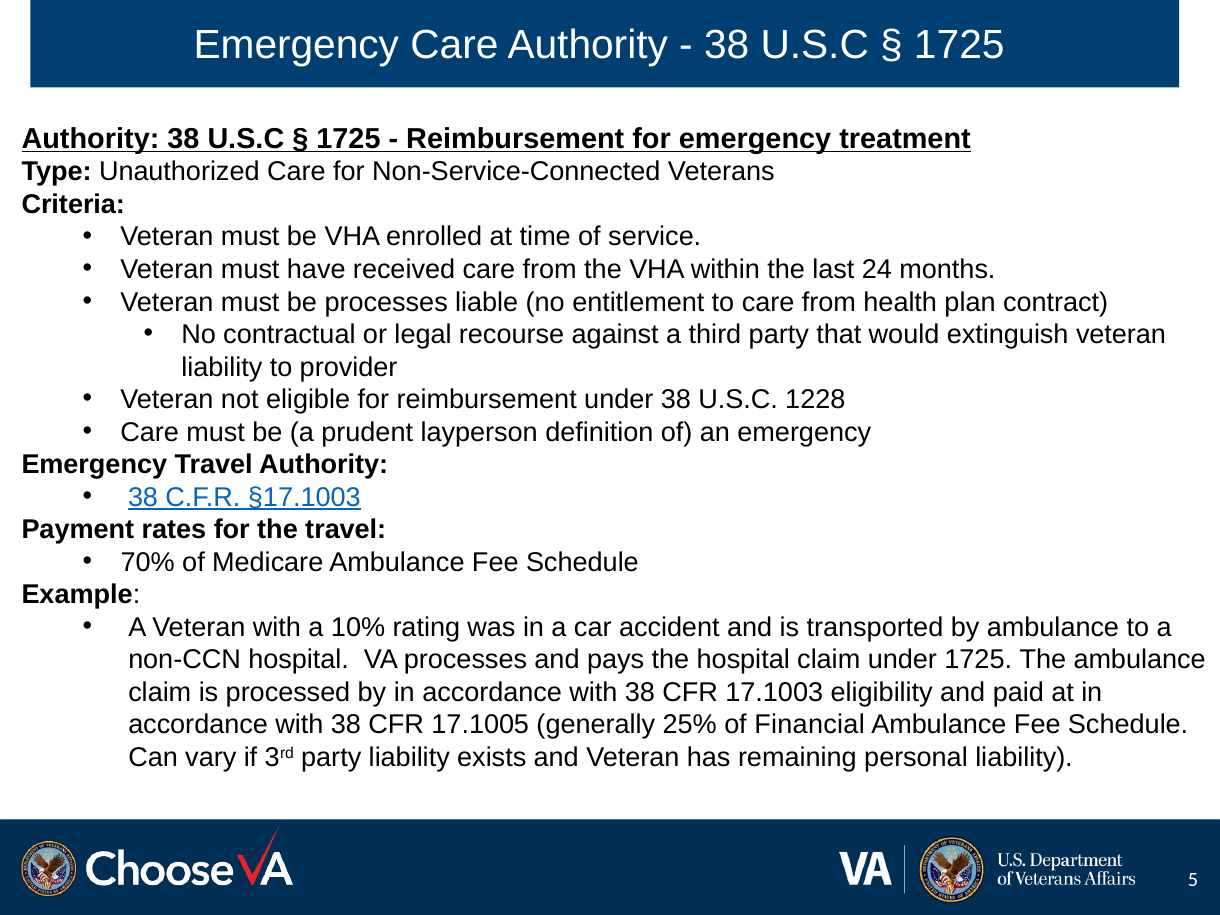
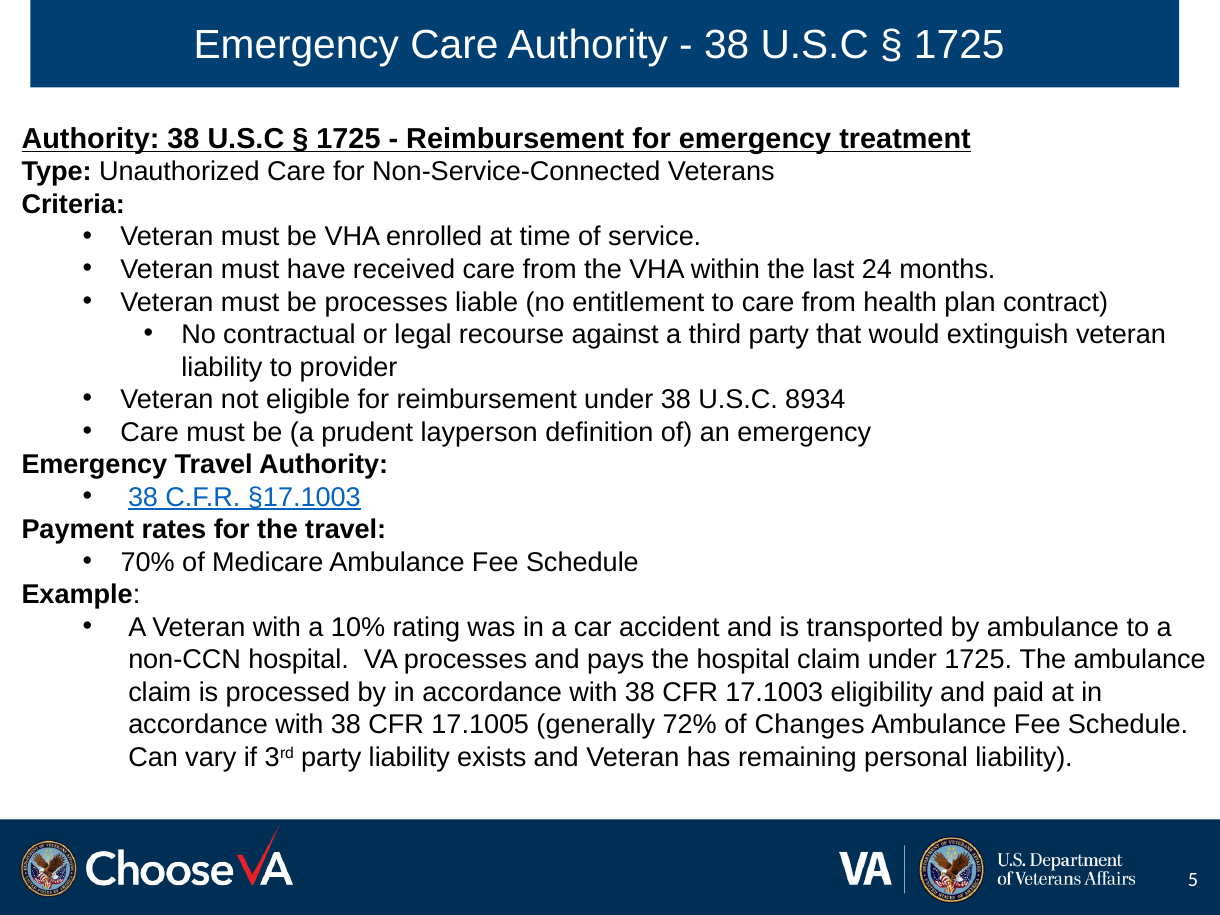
1228: 1228 -> 8934 (815, 400)
25%: 25% -> 72% (690, 725)
Financial: Financial -> Changes (810, 725)
